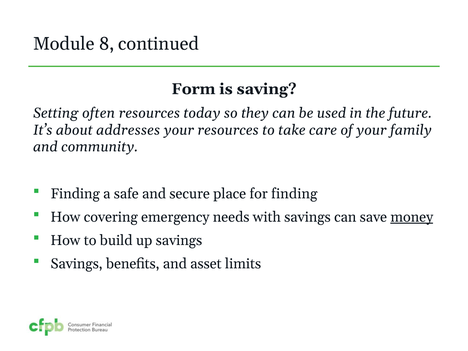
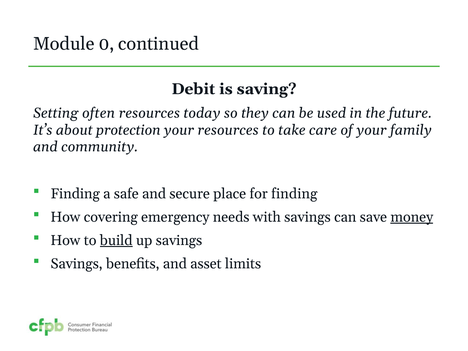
8: 8 -> 0 (107, 44)
Form: Form -> Debit (193, 89)
addresses: addresses -> protection (128, 130)
build underline: none -> present (116, 240)
